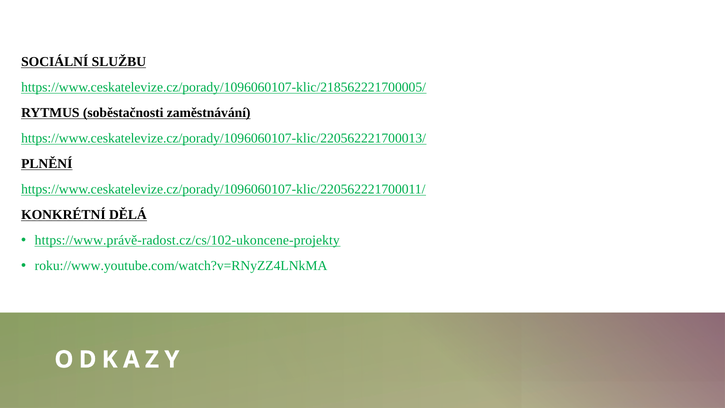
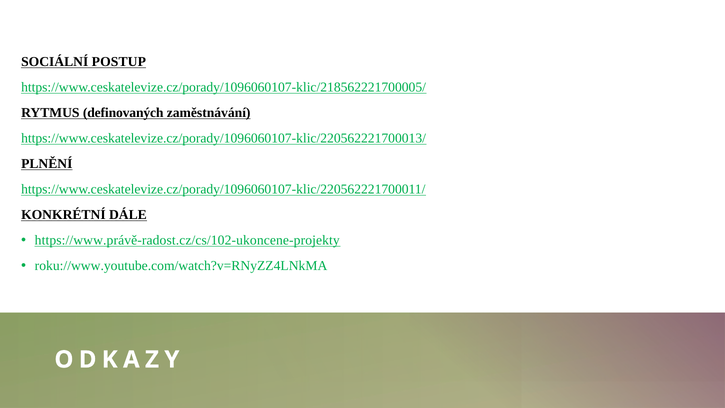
SLUŽBU: SLUŽBU -> POSTUP (119, 62)
soběstačnosti: soběstačnosti -> definovaných (123, 113)
DĚLÁ: DĚLÁ -> DÁLE (128, 215)
